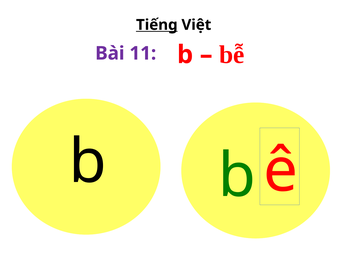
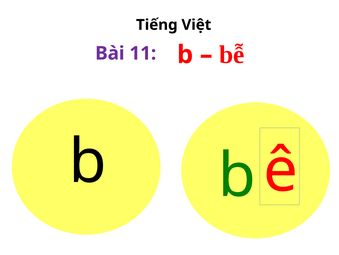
Tiếng underline: present -> none (157, 25)
